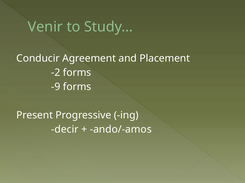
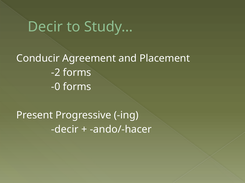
Venir: Venir -> Decir (45, 27)
-9: -9 -> -0 (56, 87)
ando/-amos: ando/-amos -> ando/-hacer (121, 130)
